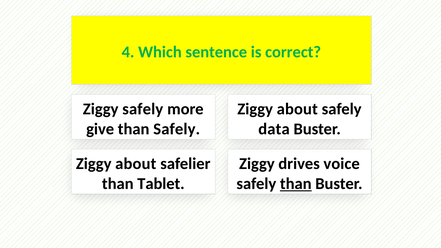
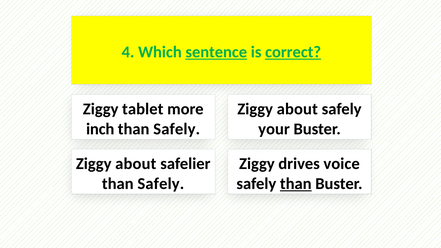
sentence underline: none -> present (216, 52)
correct underline: none -> present (293, 52)
Ziggy safely: safely -> tablet (143, 109)
give: give -> inch (100, 129)
data: data -> your (274, 129)
Tablet: Tablet -> Safely (161, 184)
